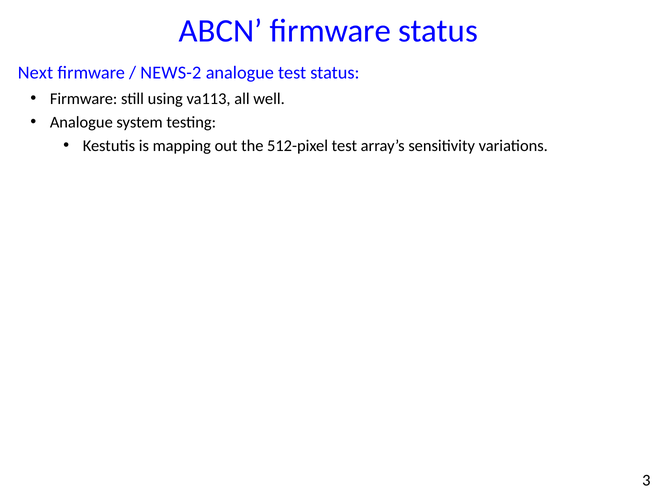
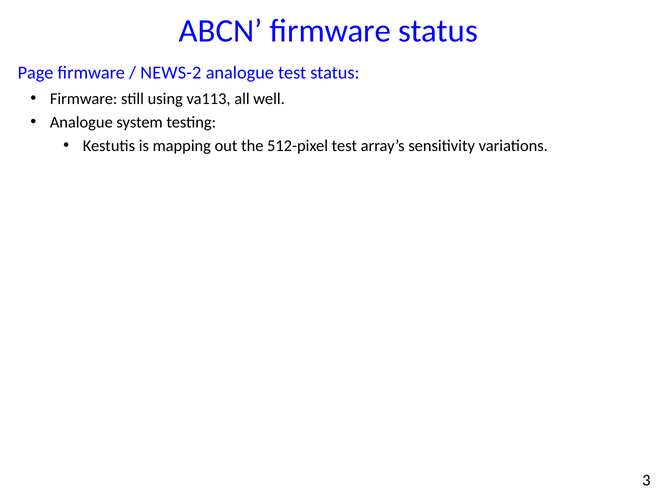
Next: Next -> Page (36, 73)
